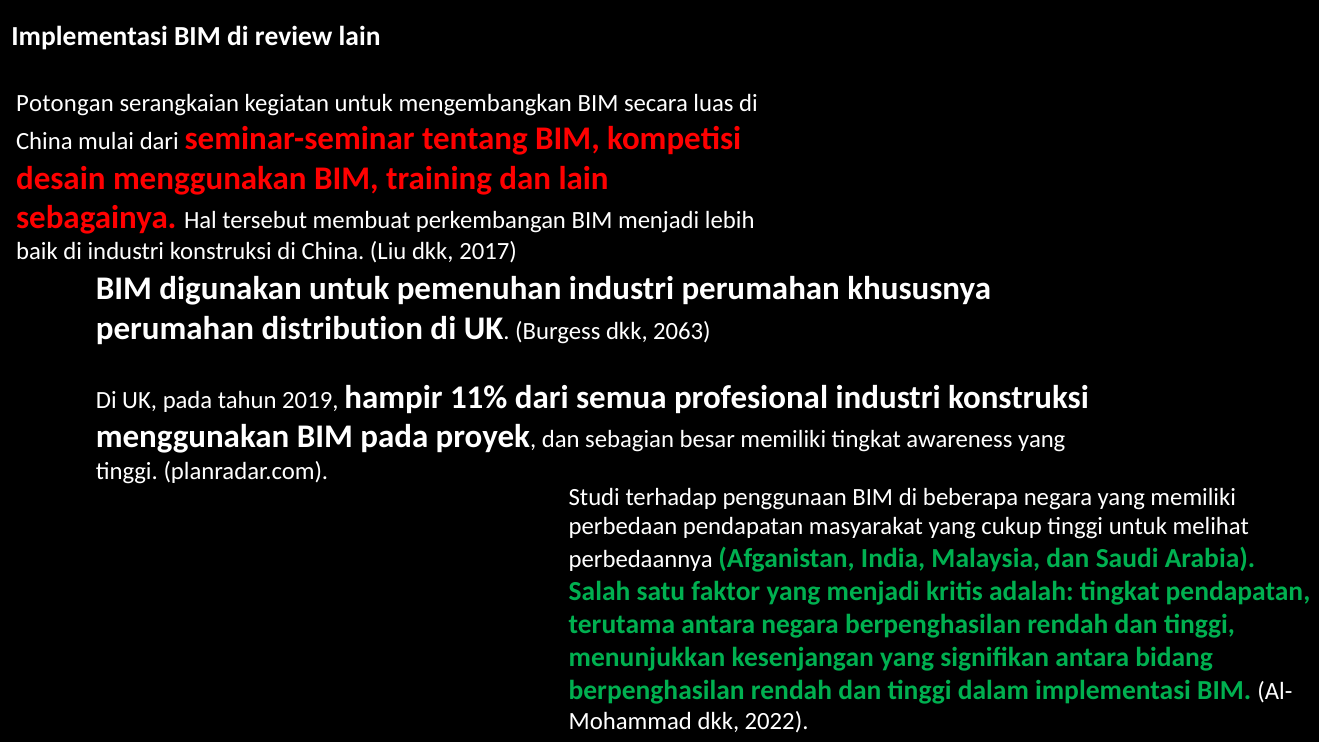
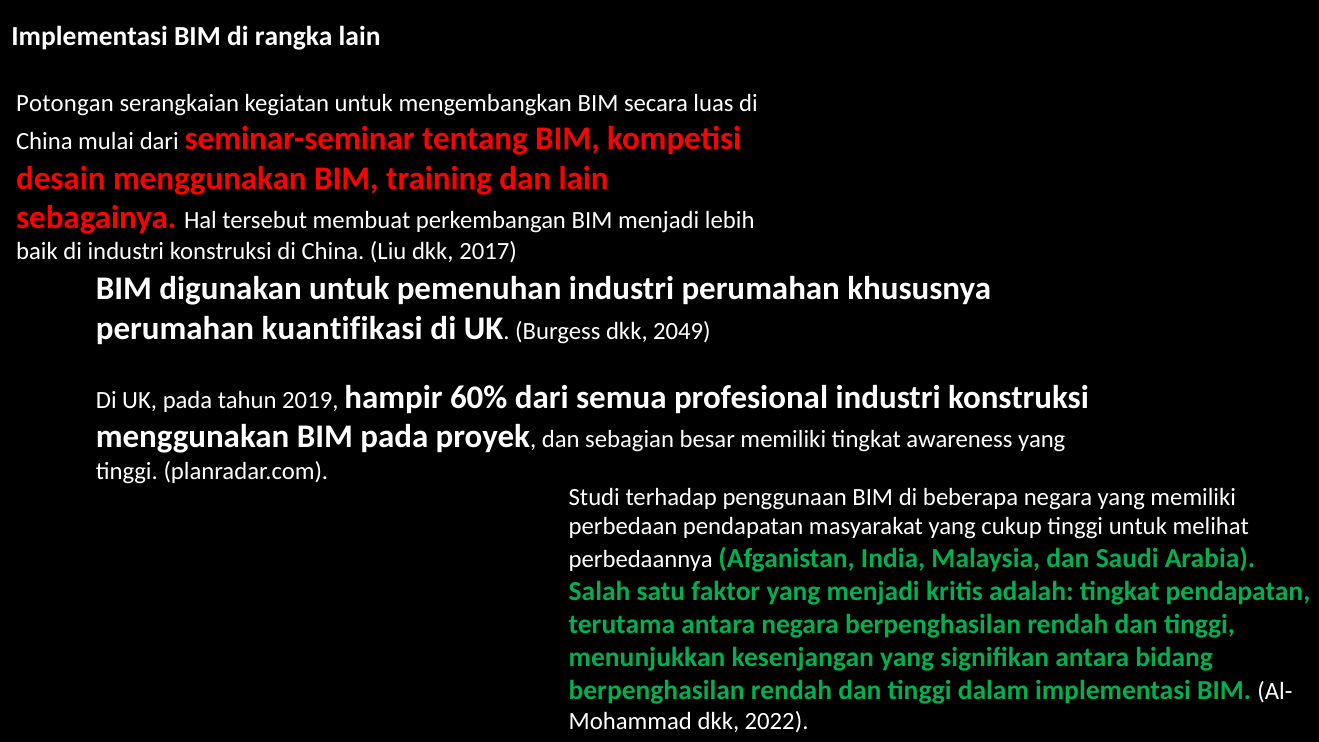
review: review -> rangka (294, 36)
distribution: distribution -> kuantifikasi (342, 328)
2063: 2063 -> 2049 (682, 331)
11%: 11% -> 60% (479, 397)
